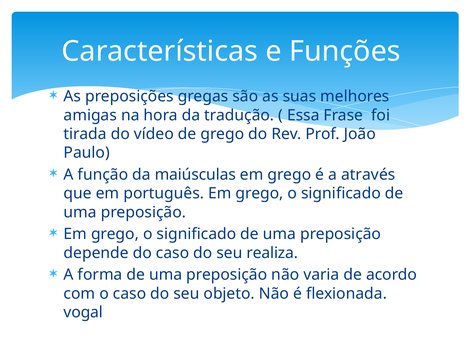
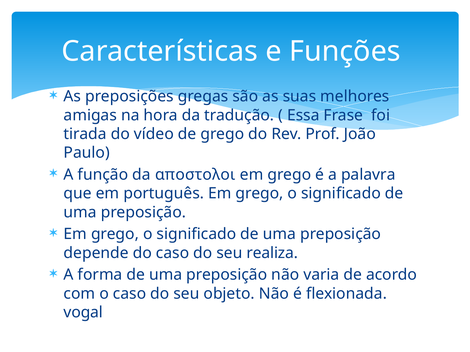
maiúsculas: maiúsculas -> αποστολοι (195, 175)
através: através -> palavra (368, 175)
